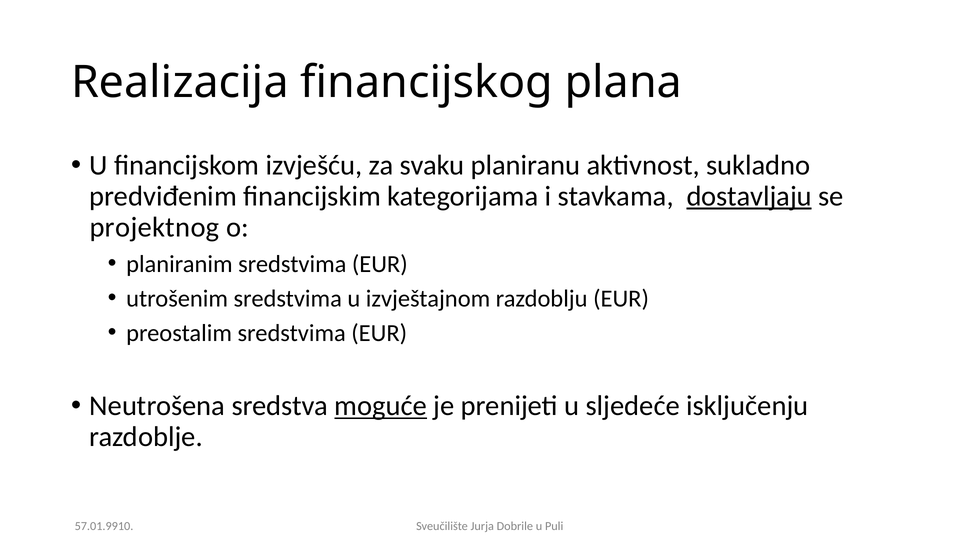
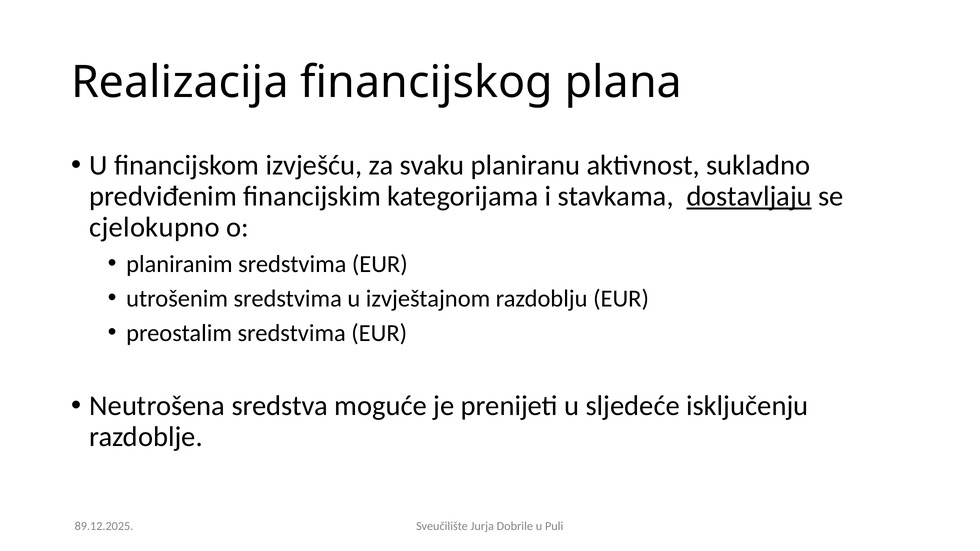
projektnog: projektnog -> cjelokupno (155, 227)
moguće underline: present -> none (381, 406)
57.01.9910: 57.01.9910 -> 89.12.2025 (104, 526)
